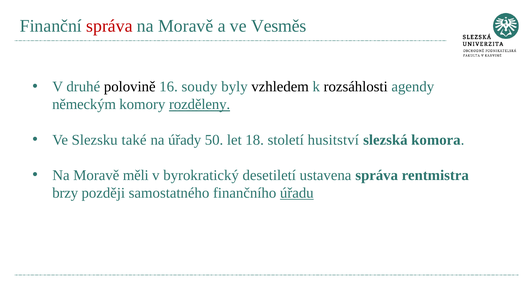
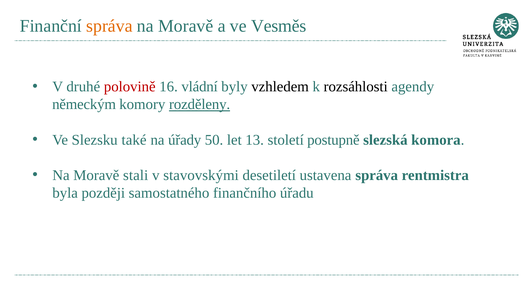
správa colour: red -> orange (109, 26)
polovině colour: black -> red (130, 87)
soudy: soudy -> vládní (200, 87)
18: 18 -> 13 (255, 140)
husitství: husitství -> postupně (333, 140)
měli: měli -> stali (136, 175)
byrokratický: byrokratický -> stavovskými (201, 175)
brzy: brzy -> byla (65, 193)
úřadu underline: present -> none (297, 193)
